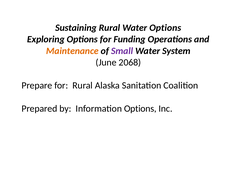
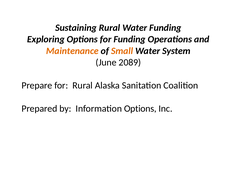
Water Options: Options -> Funding (165, 28)
Small colour: purple -> orange (122, 51)
2068: 2068 -> 2089 (130, 62)
